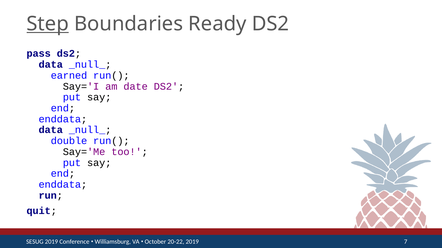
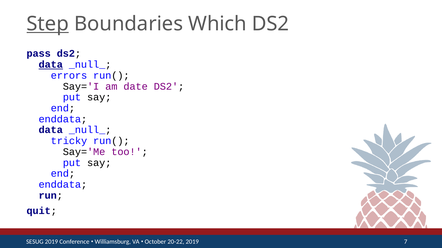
Ready: Ready -> Which (217, 24)
data underline: none -> present (51, 65)
earned: earned -> errors (69, 76)
double: double -> tricky (69, 141)
